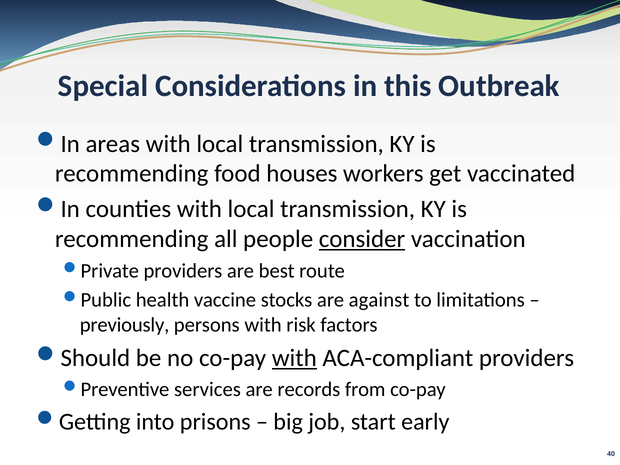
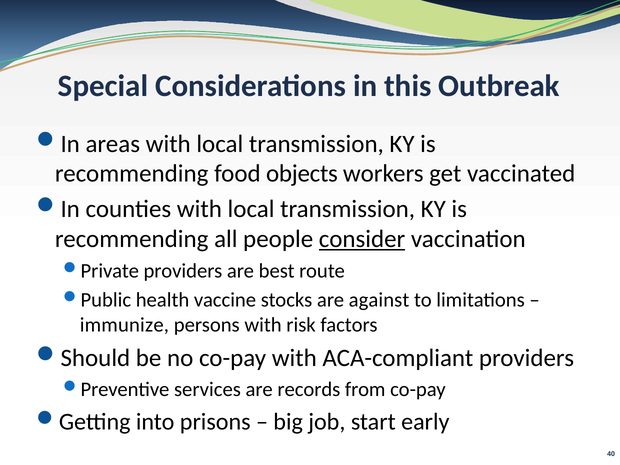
houses: houses -> objects (302, 174)
previously: previously -> immunize (124, 325)
with underline: present -> none (294, 358)
